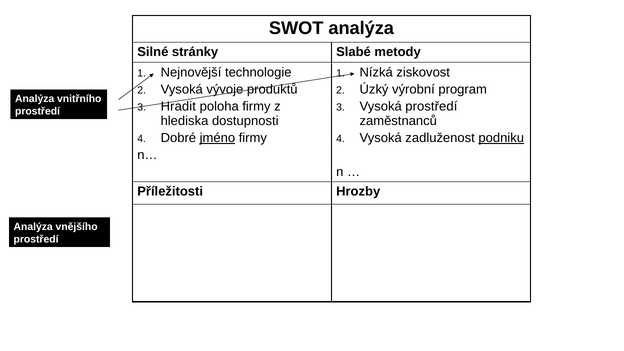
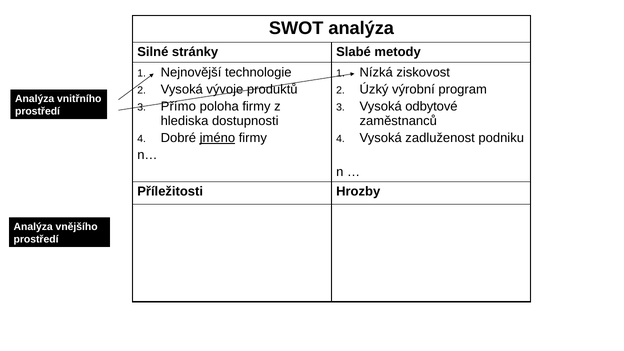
Hradit: Hradit -> Přímo (178, 106)
Vysoká prostředí: prostředí -> odbytové (431, 106)
podniku underline: present -> none (501, 138)
